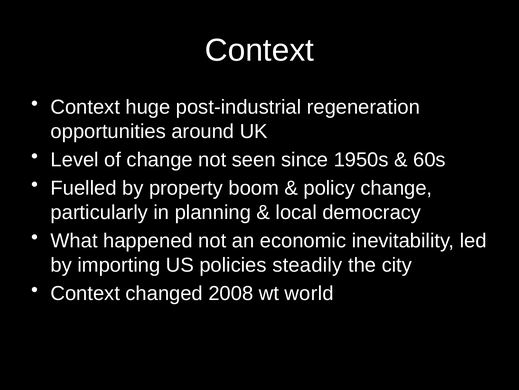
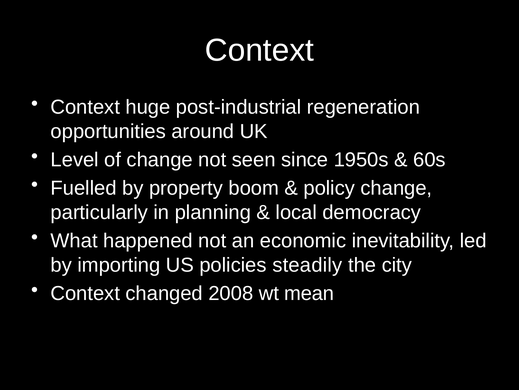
world: world -> mean (309, 293)
